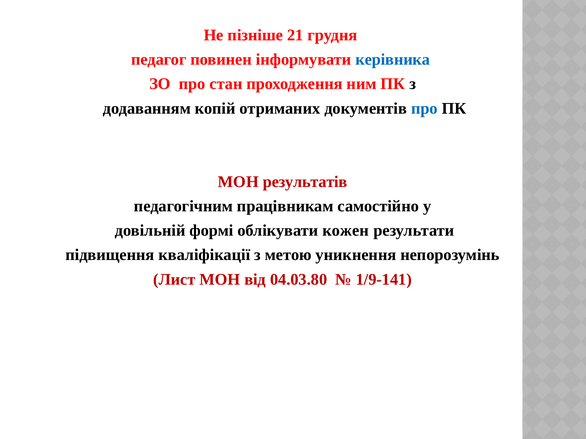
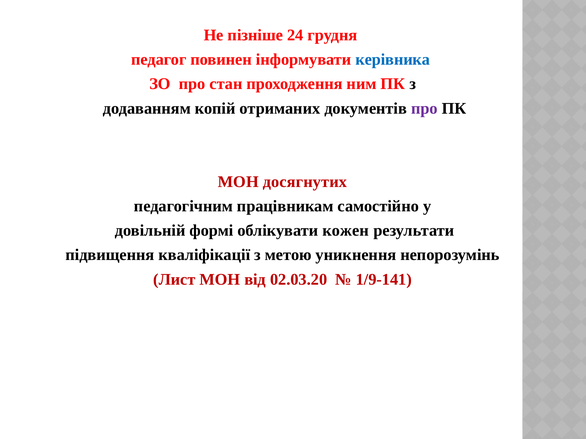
21: 21 -> 24 (295, 35)
про colour: blue -> purple (424, 109)
результатів: результатів -> досягнутих (305, 182)
04.03.80: 04.03.80 -> 02.03.20 (299, 280)
